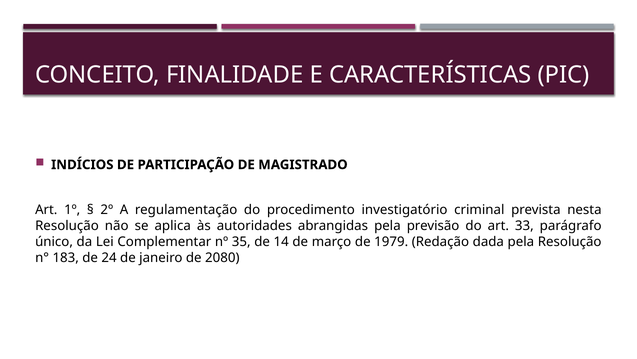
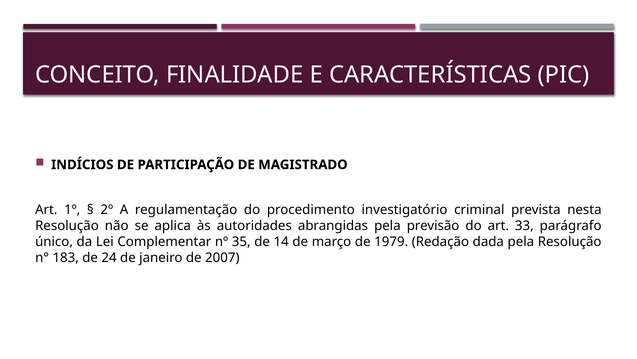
2080: 2080 -> 2007 (222, 257)
